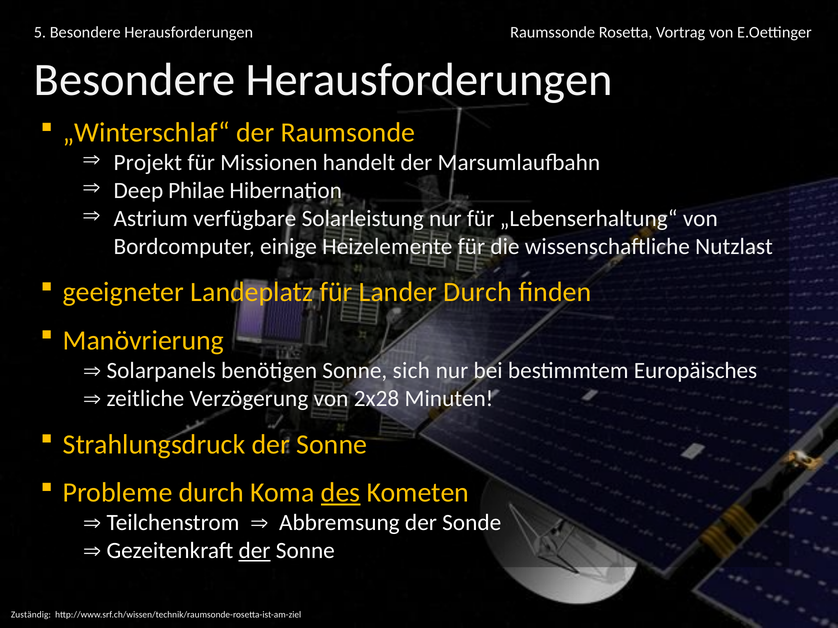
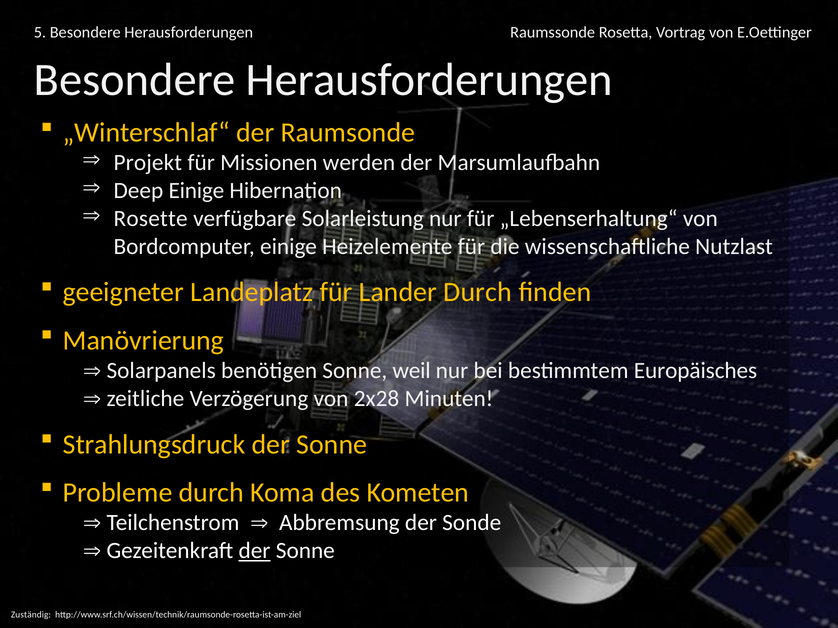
handelt: handelt -> werden (359, 163)
Deep Philae: Philae -> Einige (196, 191)
Astrium: Astrium -> Rosette (151, 219)
sich: sich -> weil (412, 371)
des underline: present -> none (341, 493)
